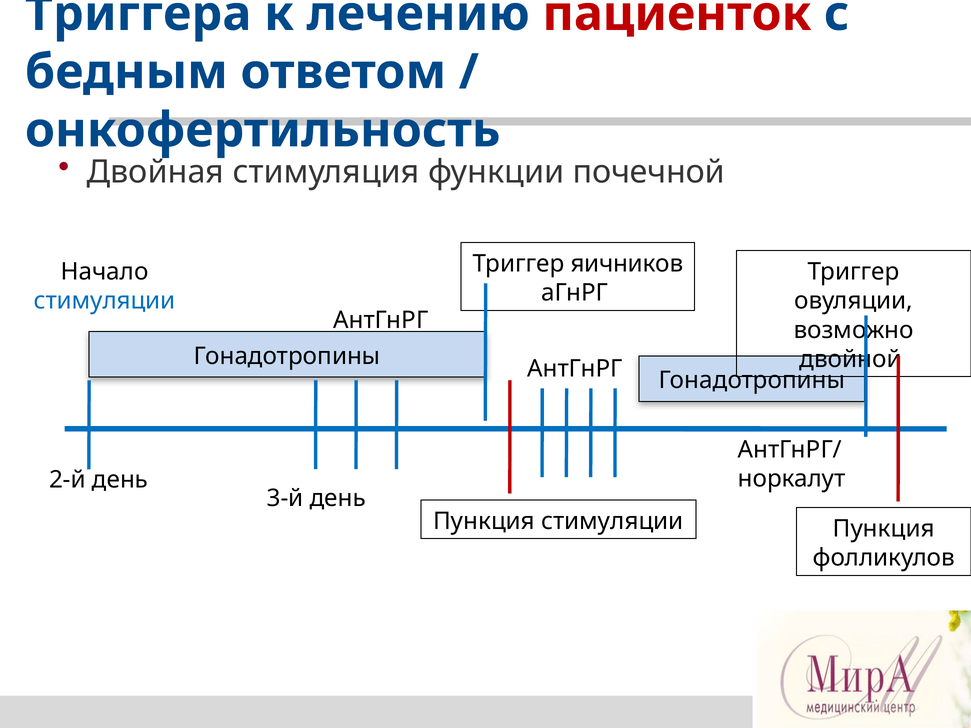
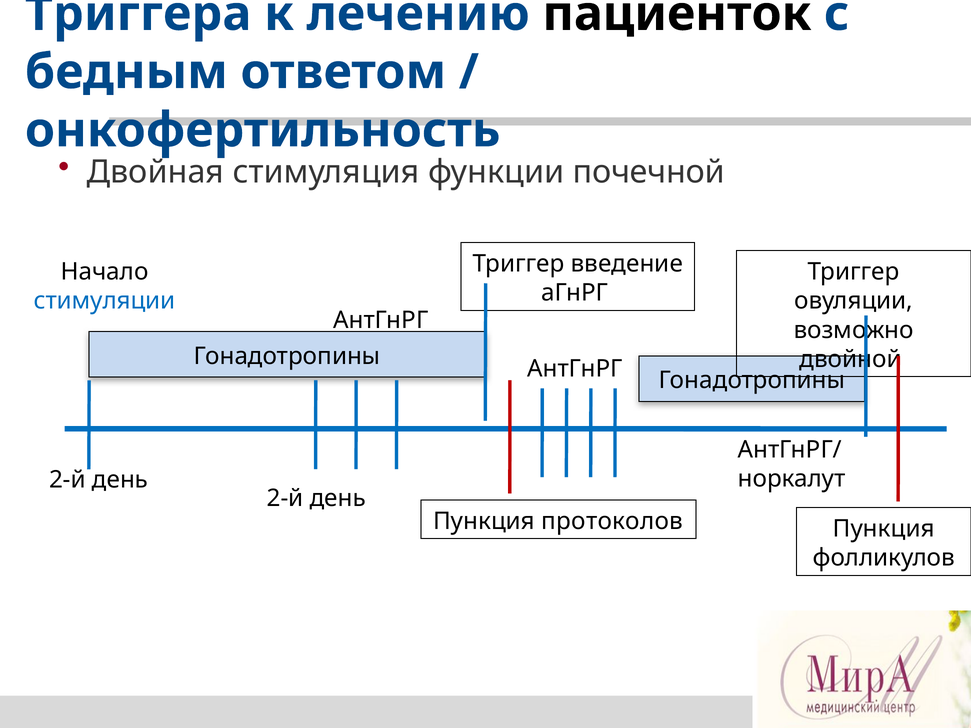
пациенток colour: red -> black (677, 14)
яичников: яичников -> введение (627, 264)
3-й: 3-й -> 2-й (285, 499)
Пункция стимуляции: стимуляции -> протоколов (612, 521)
